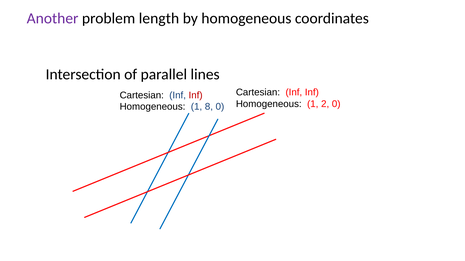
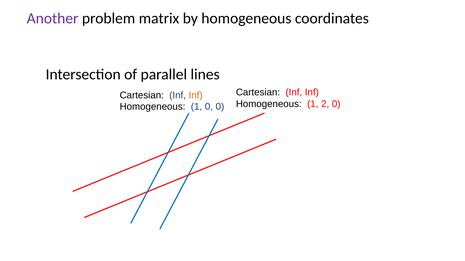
length: length -> matrix (159, 19)
Inf colour: red -> orange (196, 95)
1 8: 8 -> 0 (209, 107)
